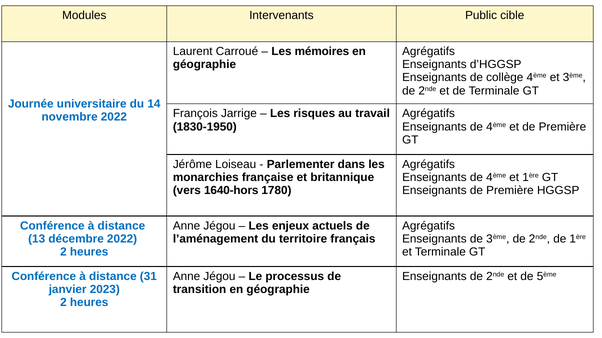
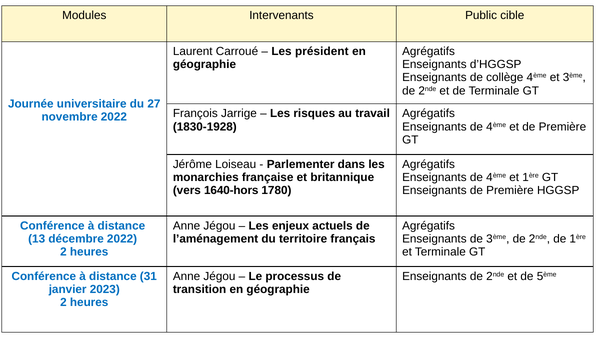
mémoires: mémoires -> président (322, 51)
14: 14 -> 27 (154, 104)
1830-1950: 1830-1950 -> 1830-1928 (205, 127)
